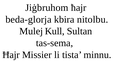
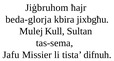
nitolbu: nitolbu -> jixbgħu (93, 20)
Ħajr: Ħajr -> Jafu (11, 55)
minnu: minnu -> difnuh (98, 55)
